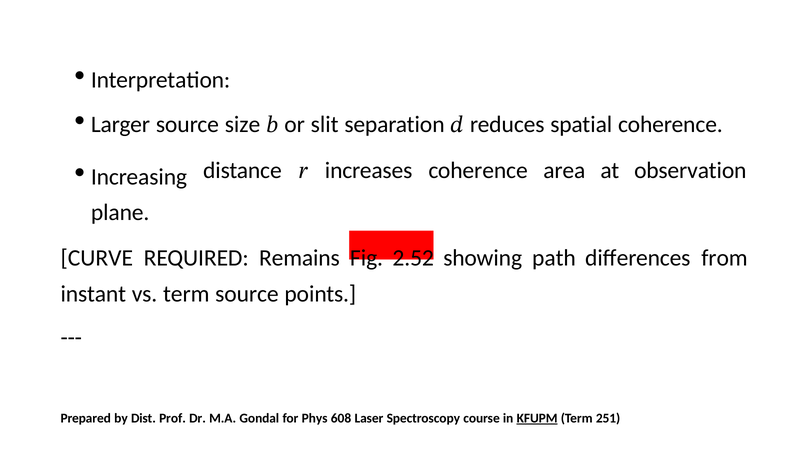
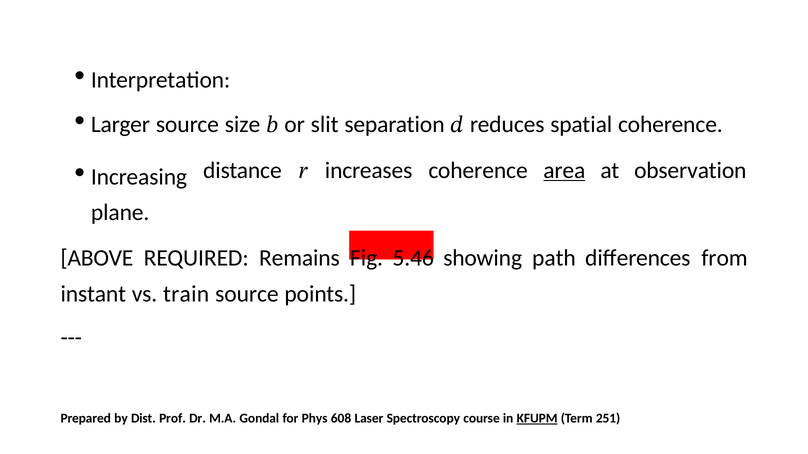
area underline: none -> present (564, 171)
CURVE: CURVE -> ABOVE (97, 258)
2.52: 2.52 -> 5.46 (413, 258)
vs term: term -> train (186, 294)
